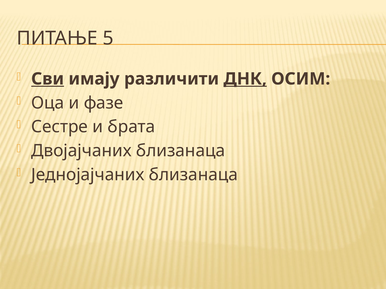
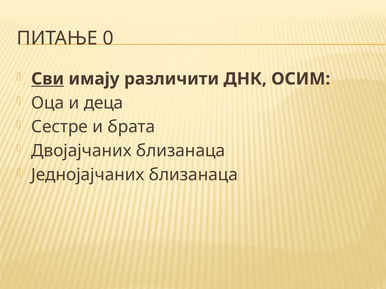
5: 5 -> 0 (108, 38)
ДНК underline: present -> none (245, 79)
фазе: фазе -> деца (104, 103)
